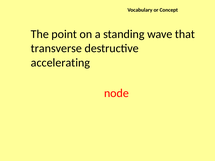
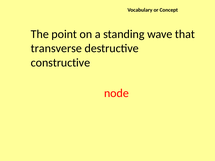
accelerating: accelerating -> constructive (60, 63)
